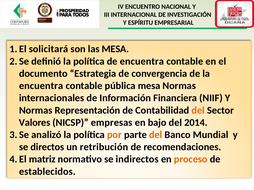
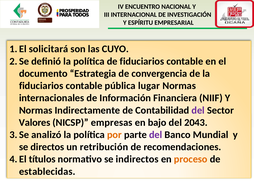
las MESA: MESA -> CUYO (115, 49)
de encuentra: encuentra -> fiduciarios (142, 61)
encuentra: encuentra -> fiduciarios (41, 86)
pública mesa: mesa -> lugar (149, 86)
Representación: Representación -> Indirectamente (87, 111)
del colour: orange -> purple (198, 111)
2014: 2014 -> 2043 (196, 123)
del colour: orange -> purple (156, 135)
matriz: matriz -> títulos (42, 160)
establecidos: establecidos -> establecidas (47, 172)
